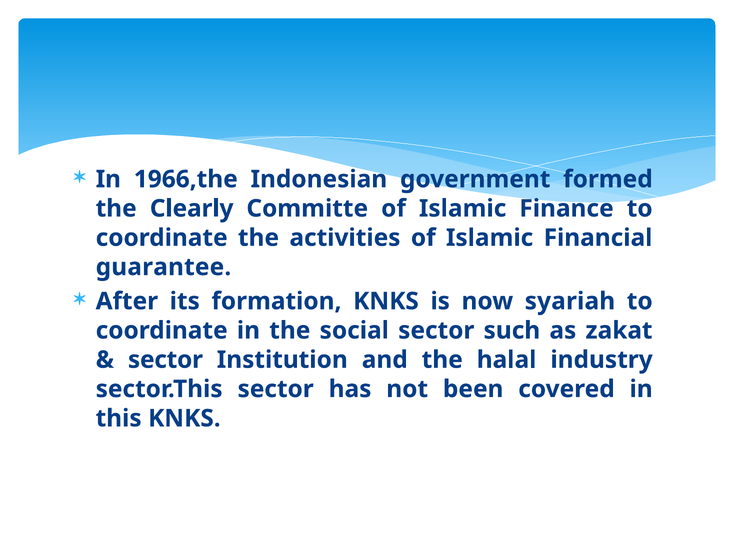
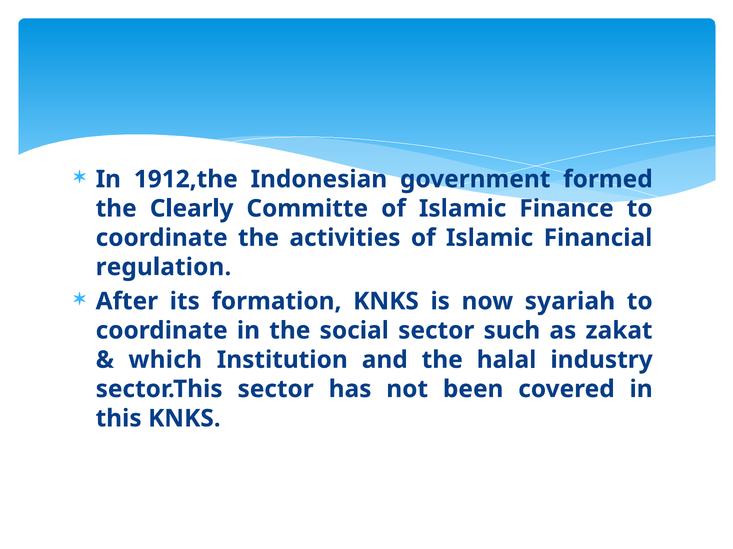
1966,the: 1966,the -> 1912,the (186, 179)
guarantee: guarantee -> regulation (163, 267)
sector: sector -> which (165, 360)
